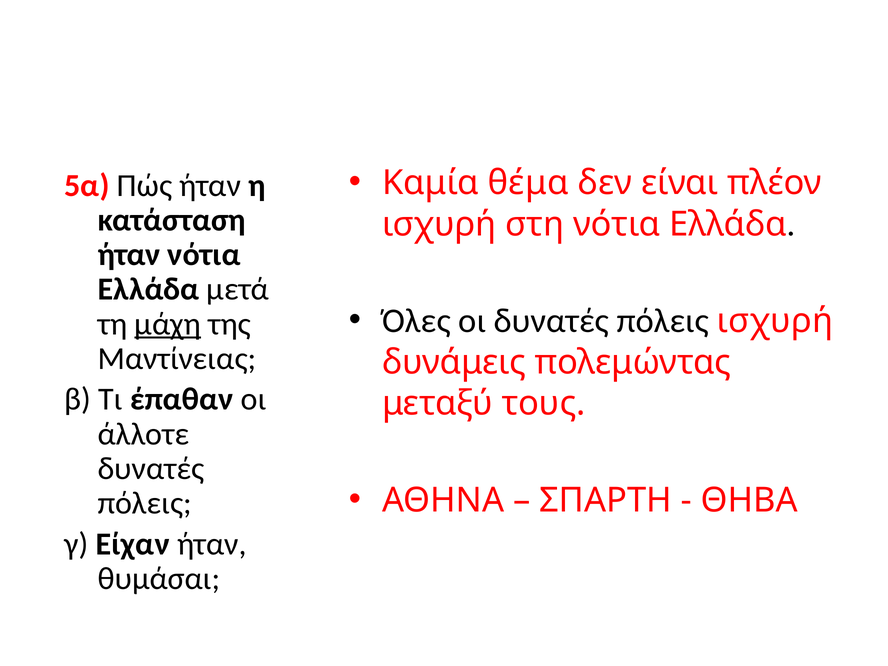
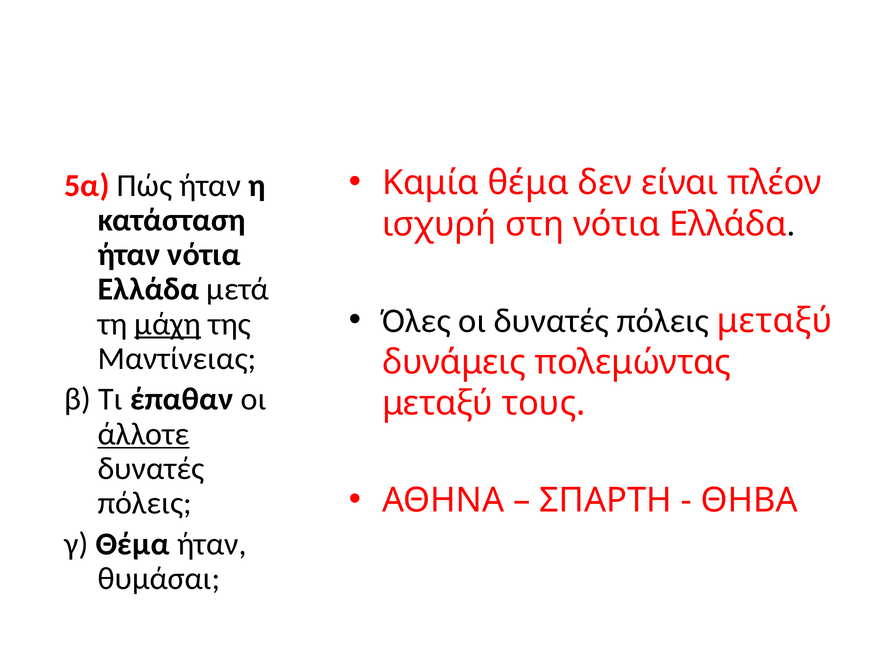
πόλεις ισχυρή: ισχυρή -> μεταξύ (775, 321)
άλλοτε underline: none -> present (144, 434)
γ Είχαν: Είχαν -> Θέμα (133, 544)
